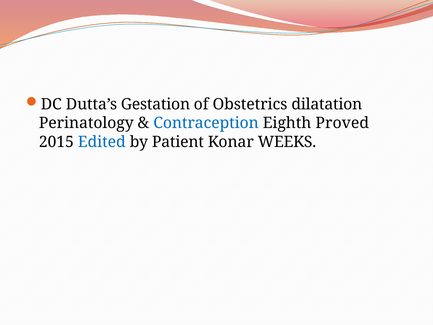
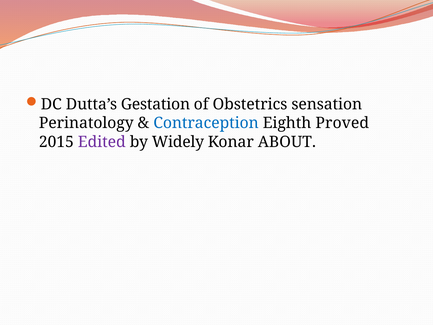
dilatation: dilatation -> sensation (327, 104)
Edited colour: blue -> purple (102, 142)
Patient: Patient -> Widely (178, 142)
WEEKS: WEEKS -> ABOUT (287, 142)
